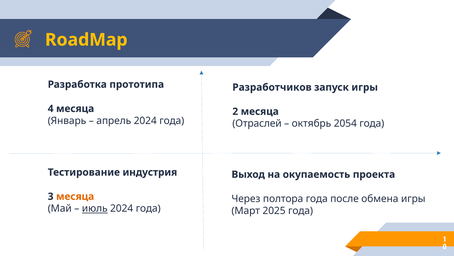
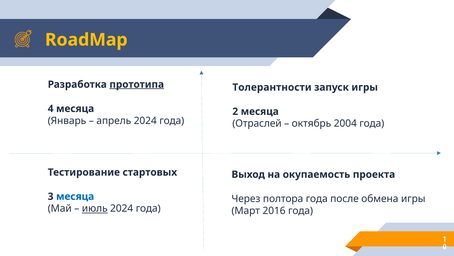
прототипа underline: none -> present (137, 84)
Разработчиков: Разработчиков -> Толерантности (272, 87)
2054: 2054 -> 2004 (345, 123)
индустрия: индустрия -> стартовых (150, 172)
месяца colour: orange -> blue (75, 196)
2025: 2025 -> 2016 (274, 210)
